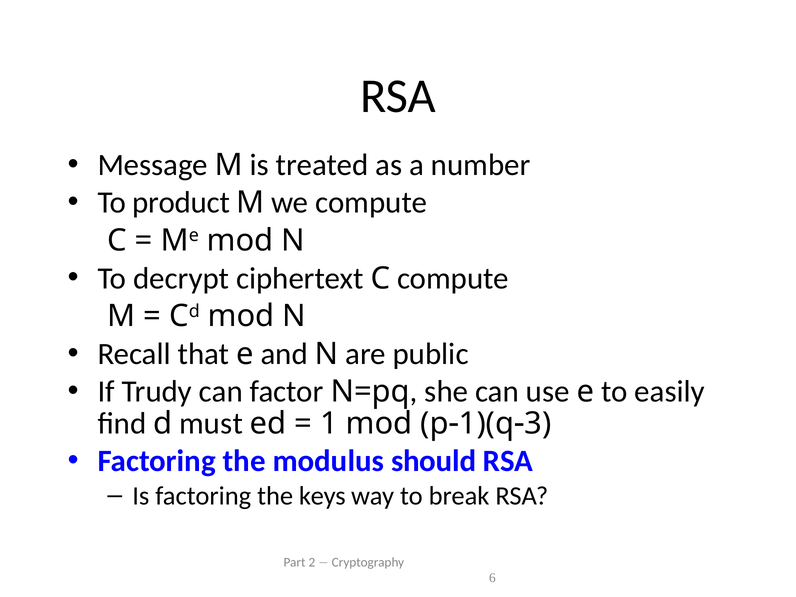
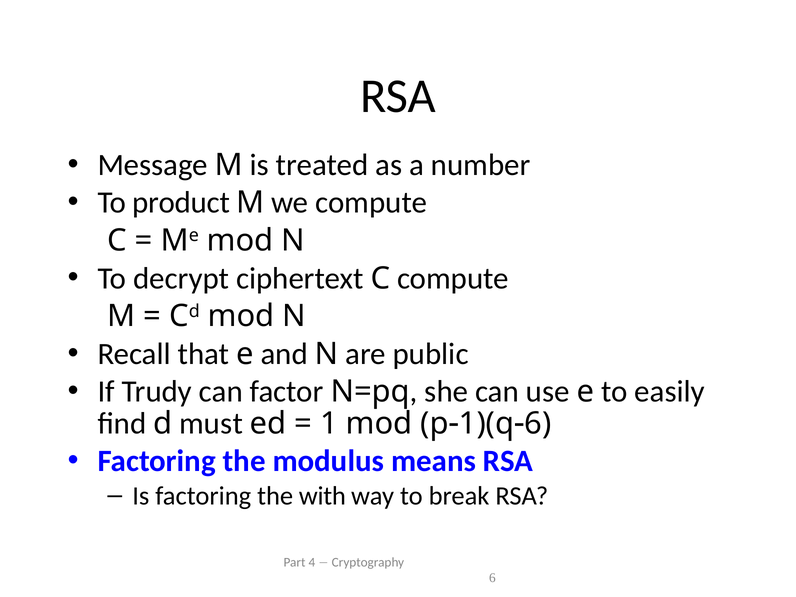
3: 3 -> 6 (538, 423)
should: should -> means (434, 461)
keys: keys -> with (322, 496)
2: 2 -> 4 (312, 562)
